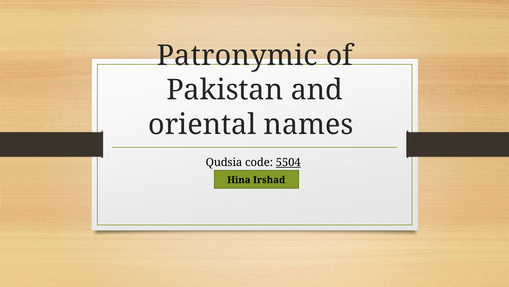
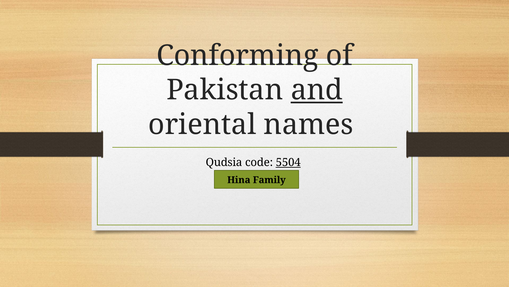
Patronymic: Patronymic -> Conforming (237, 56)
and underline: none -> present (317, 90)
Irshad: Irshad -> Family (269, 180)
